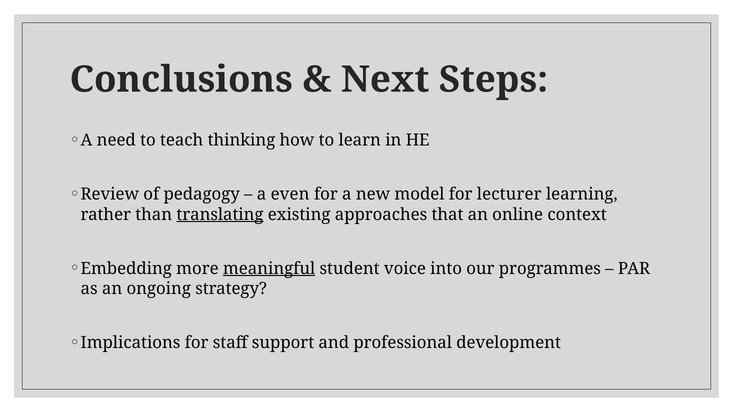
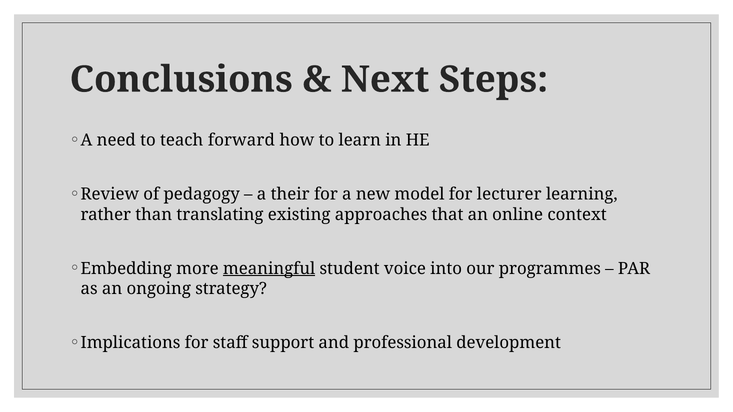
thinking: thinking -> forward (241, 140)
even: even -> their (290, 195)
translating underline: present -> none (220, 215)
